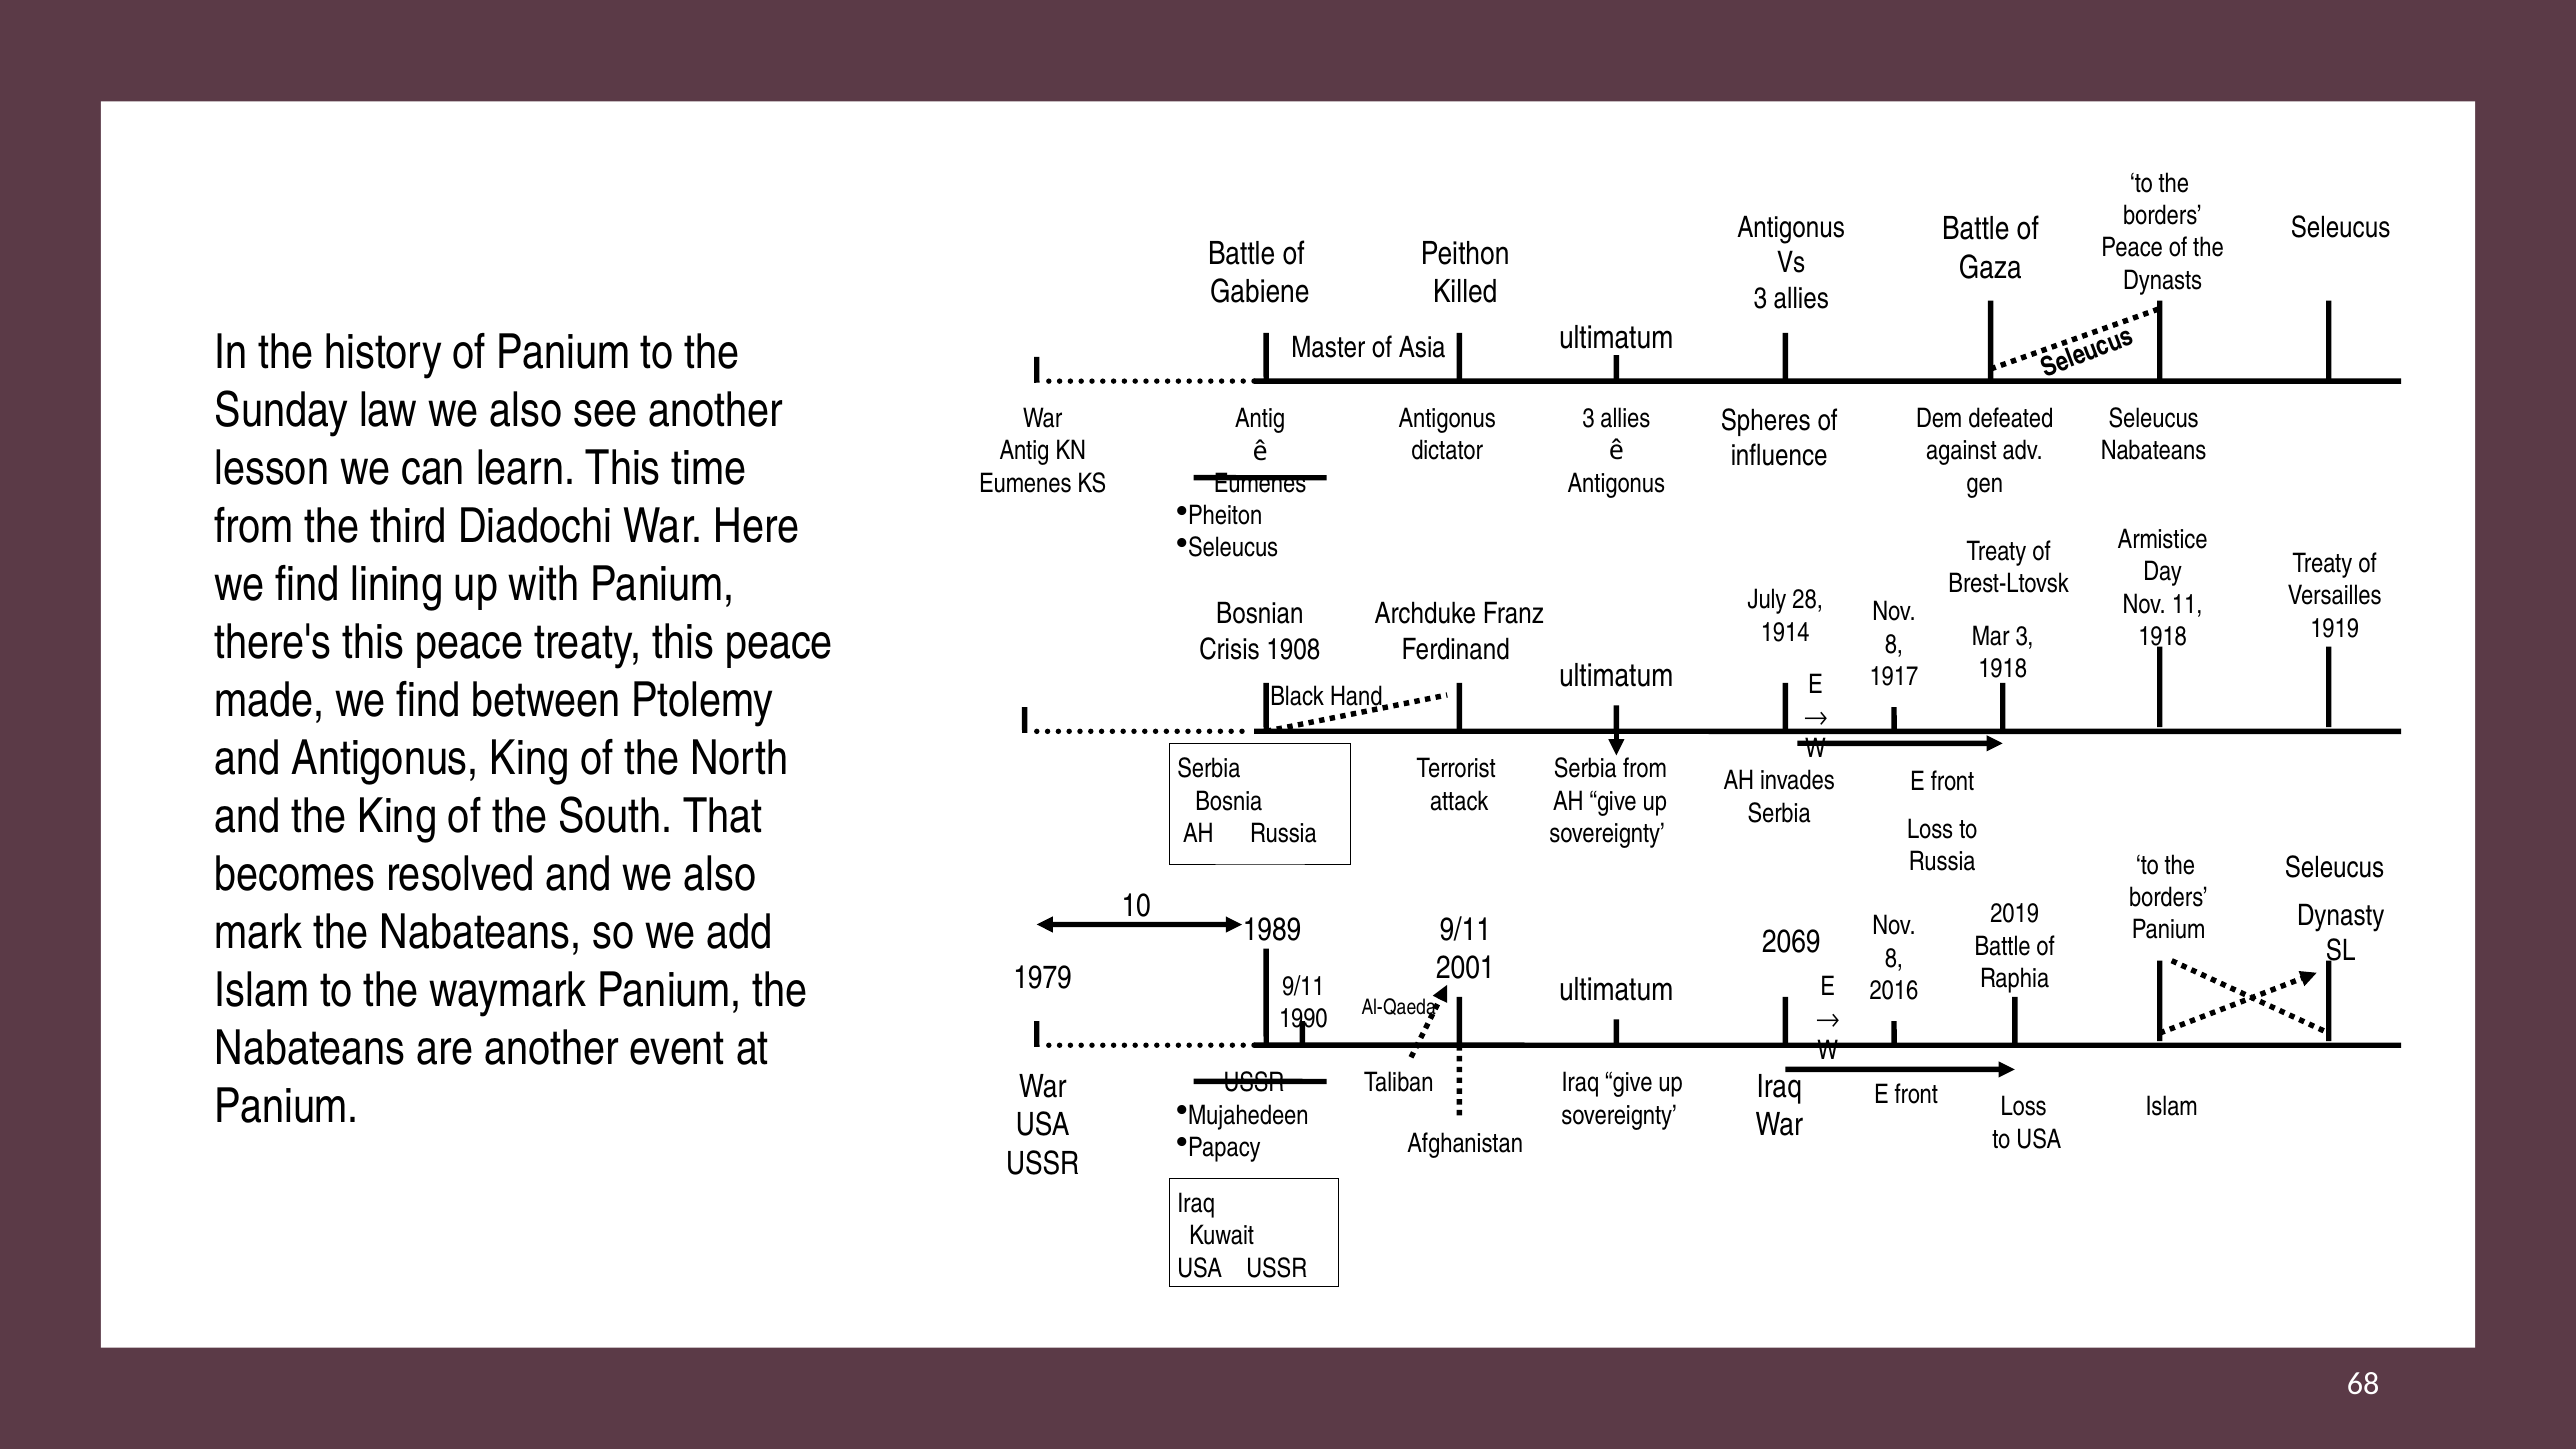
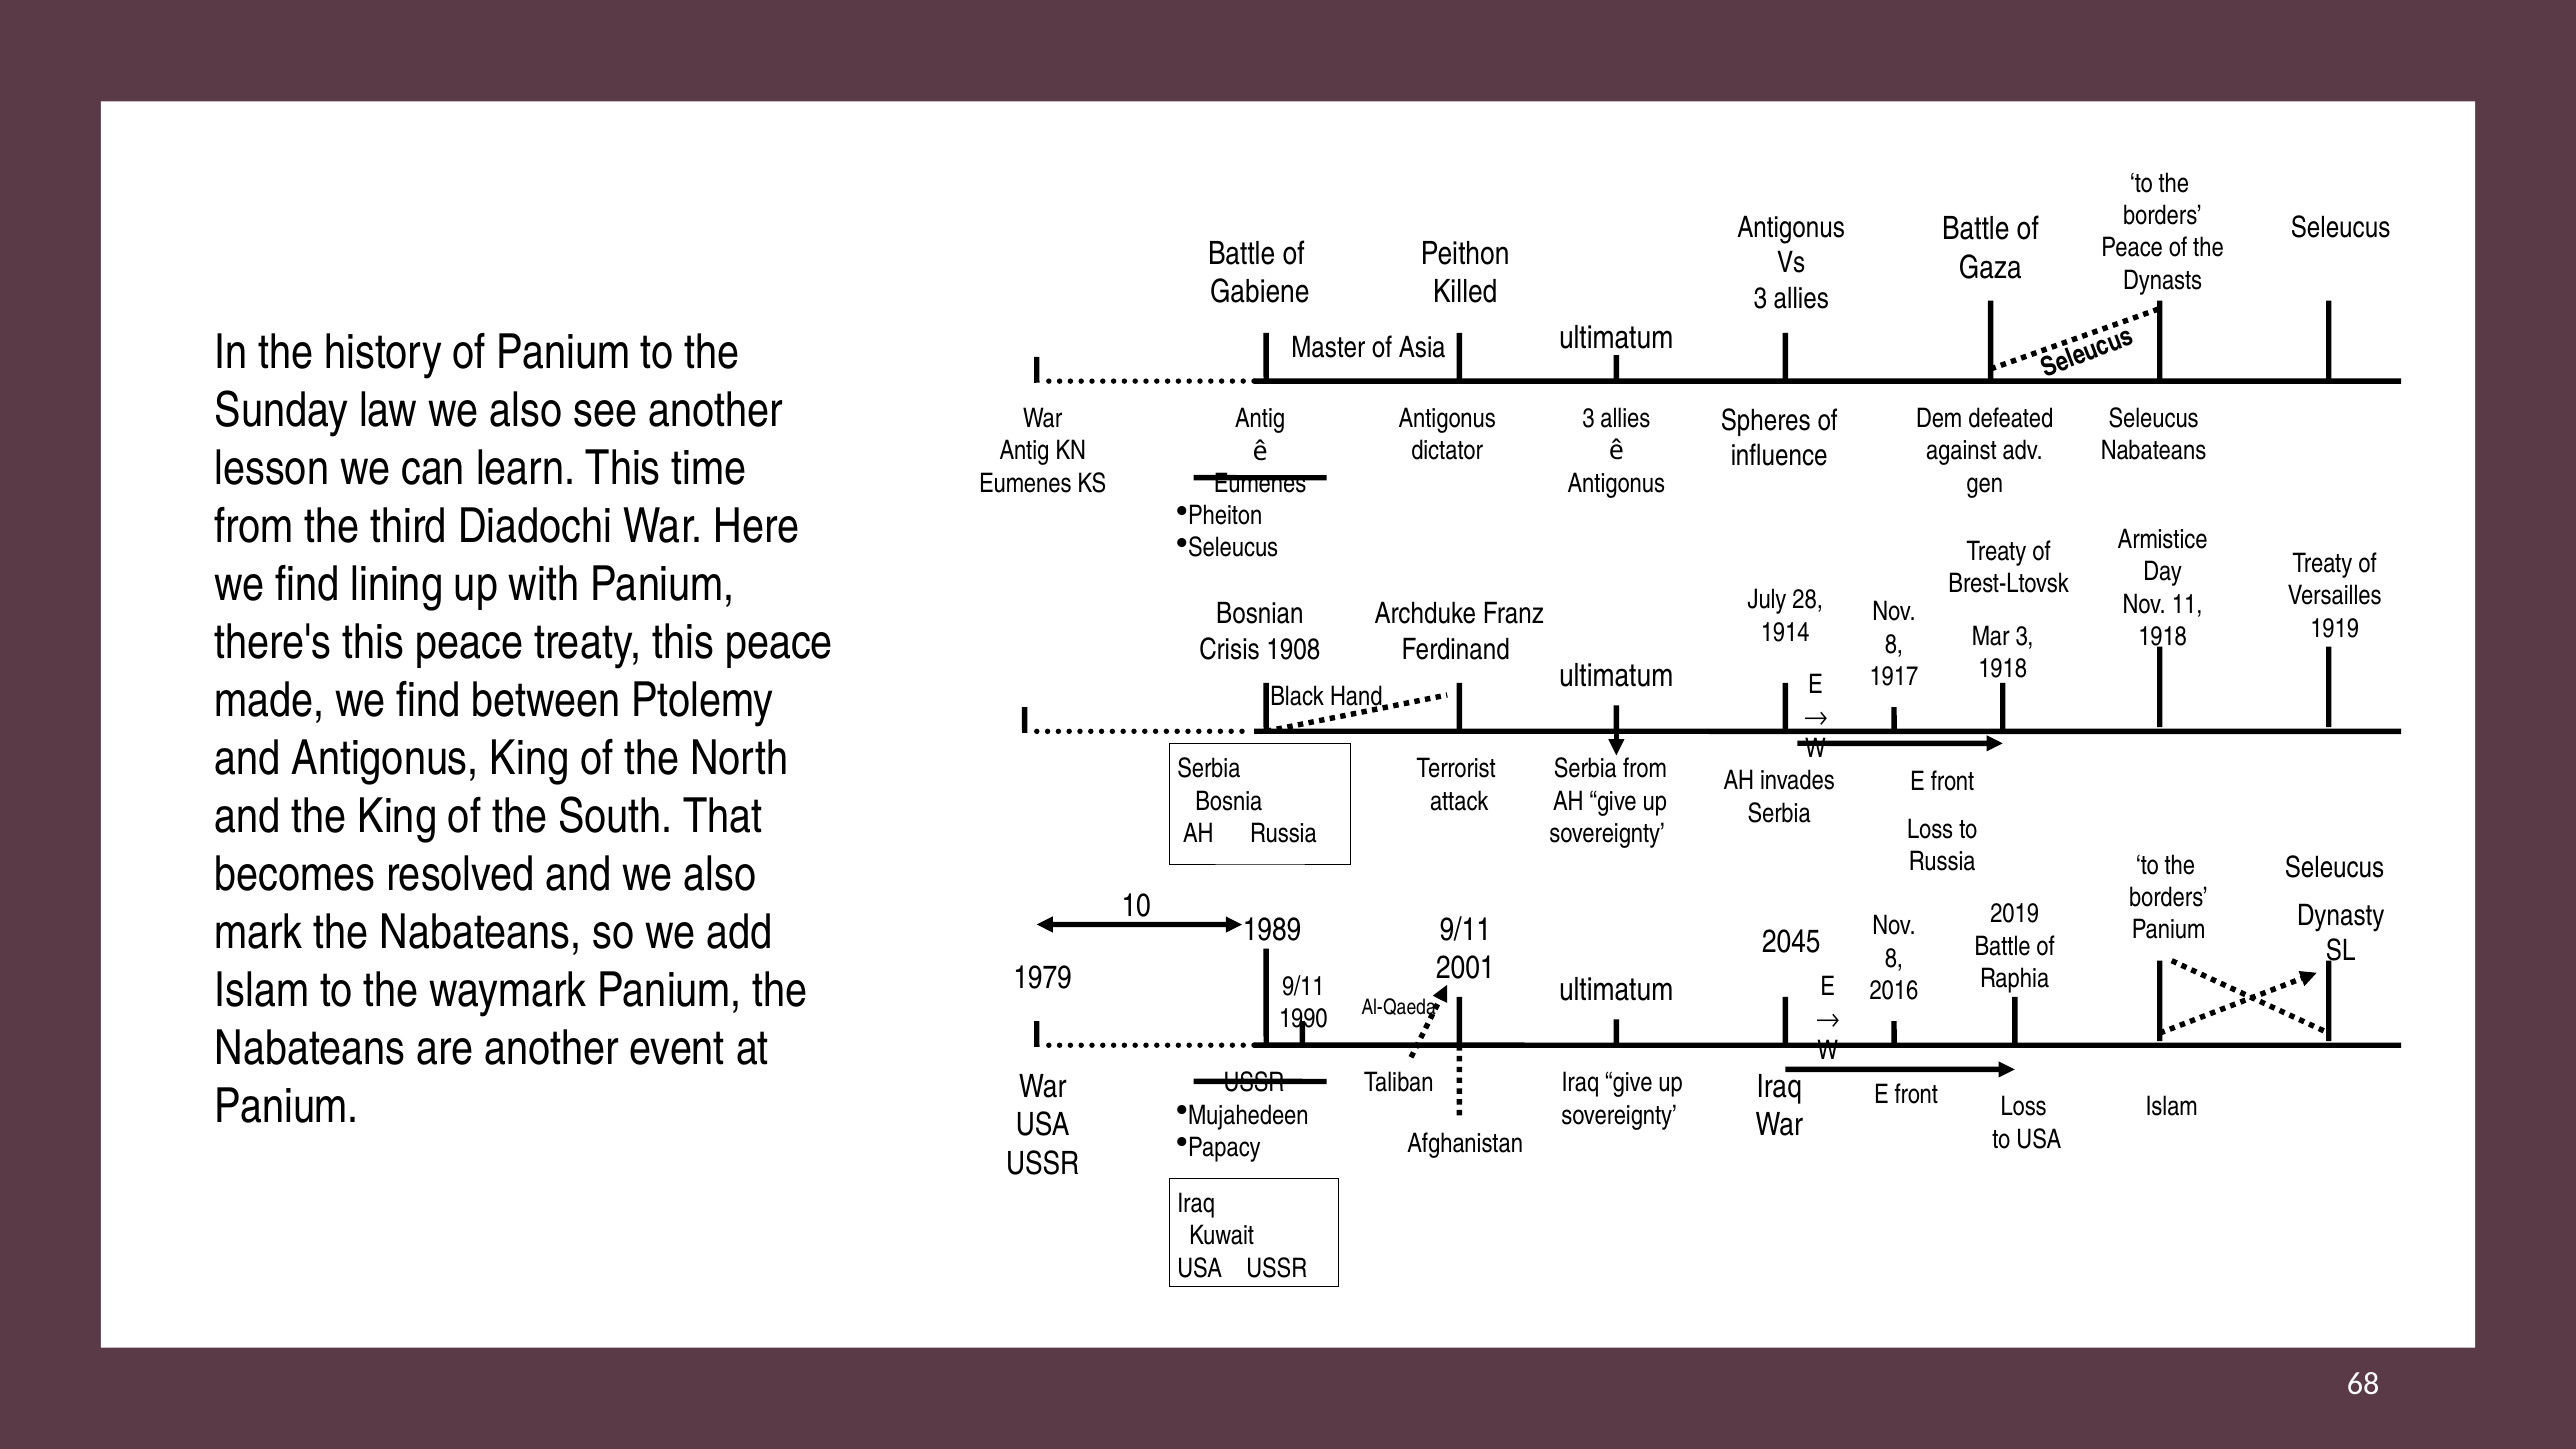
2069: 2069 -> 2045 (1791, 942)
